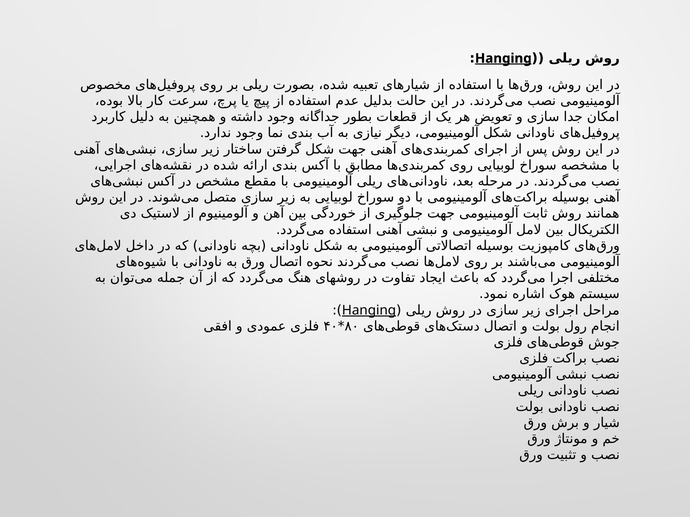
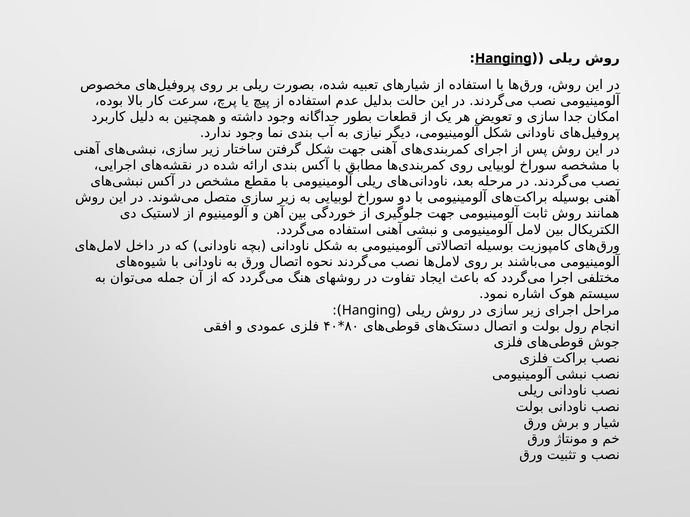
Hanging underline: present -> none (369, 310)
